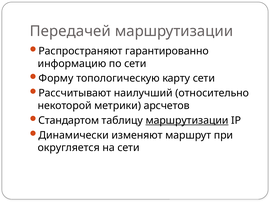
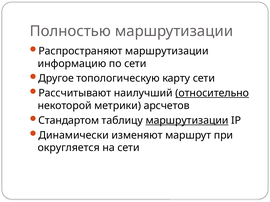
Передачей: Передачей -> Полностью (70, 31)
Распространяют гарантированно: гарантированно -> маршрутизации (167, 51)
Форму: Форму -> Другое (56, 79)
относительно underline: none -> present (212, 93)
